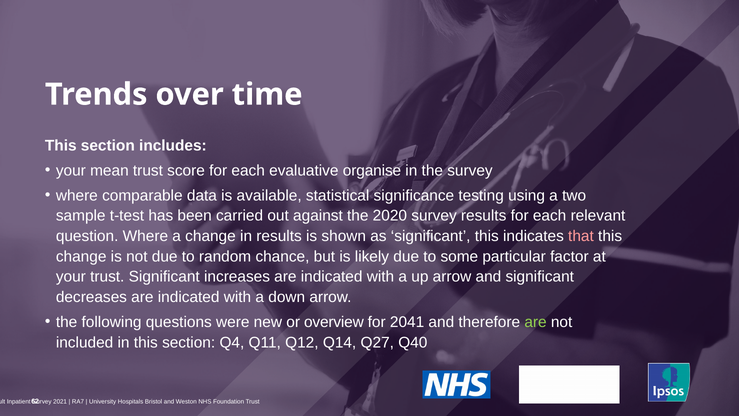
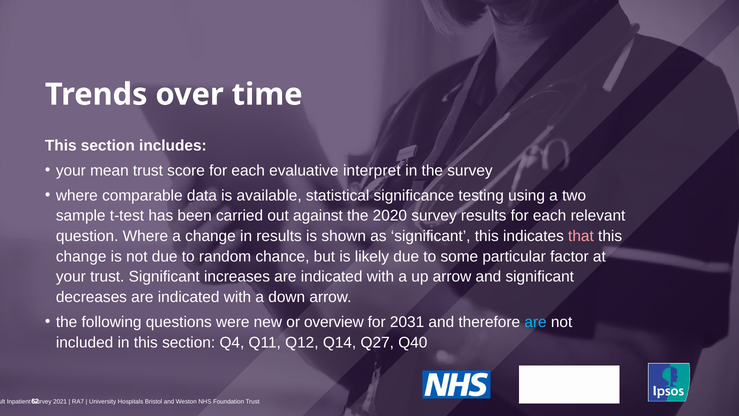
organise: organise -> interpret (372, 170)
2041: 2041 -> 2031 (407, 322)
are colour: light green -> light blue (536, 322)
